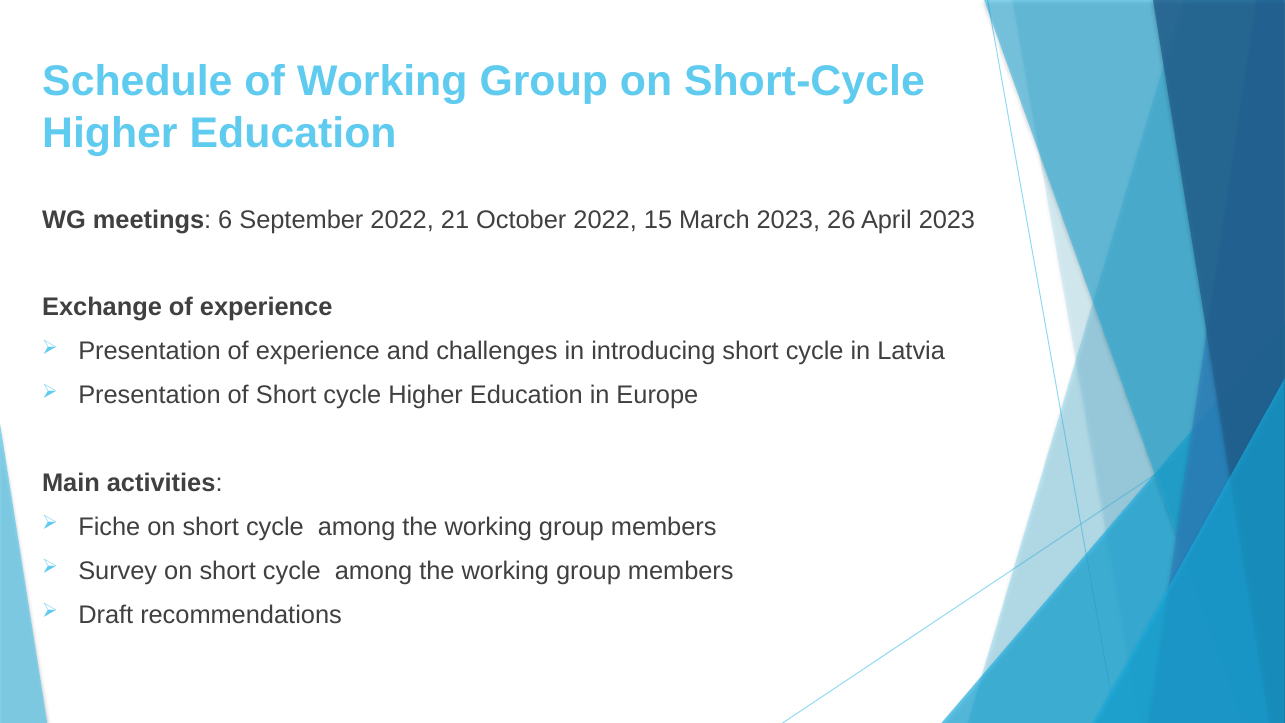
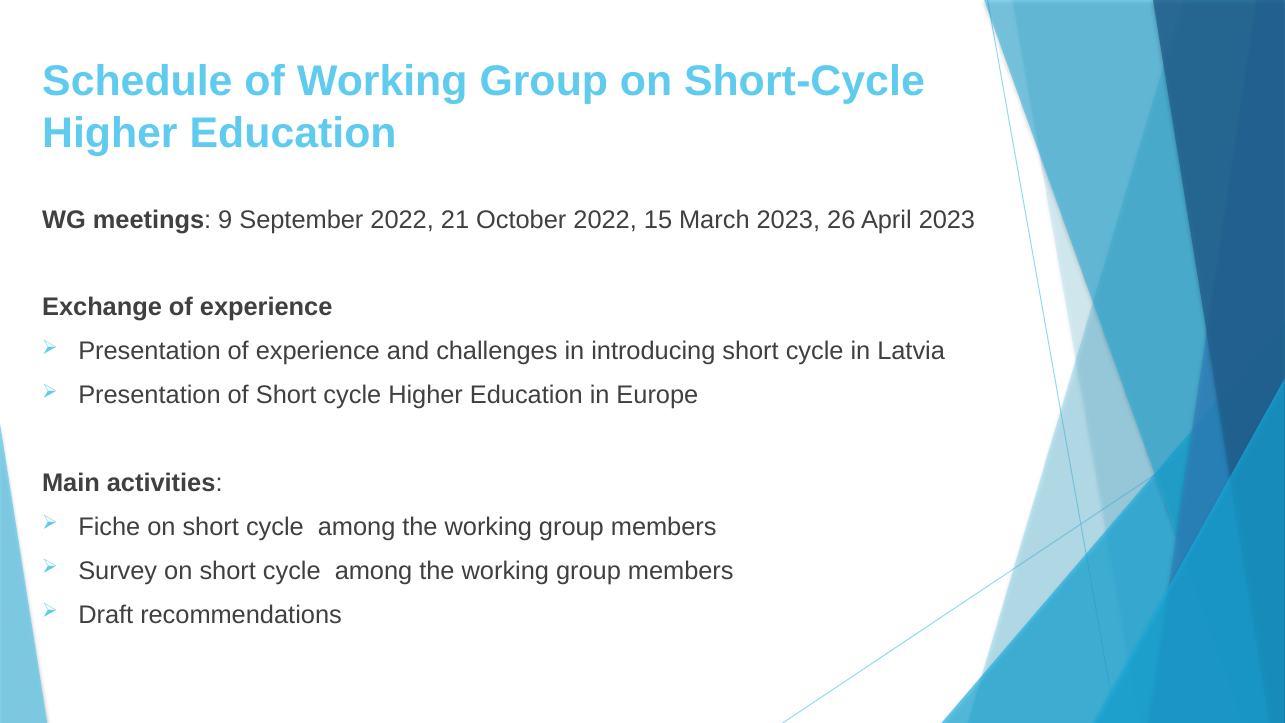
6: 6 -> 9 (225, 220)
